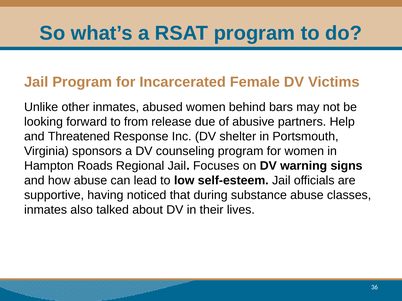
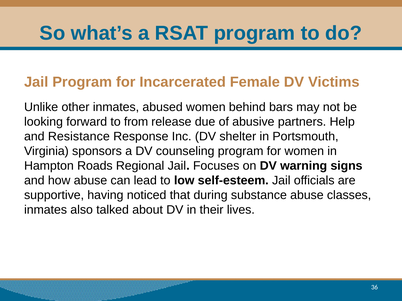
Threatened: Threatened -> Resistance (79, 137)
